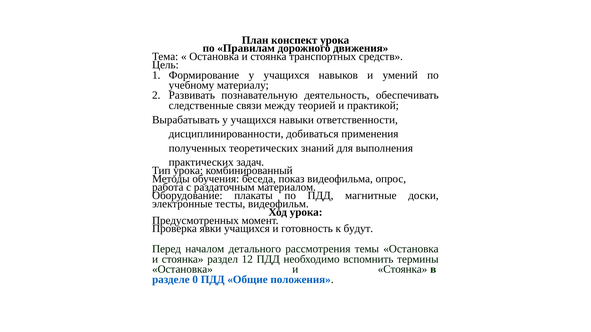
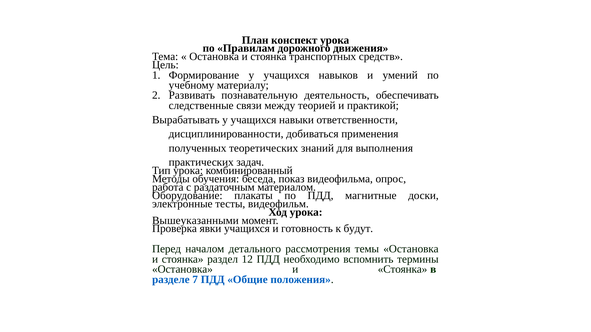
Предусмотренных: Предусмотренных -> Вышеуказанными (195, 221)
0: 0 -> 7 (195, 280)
